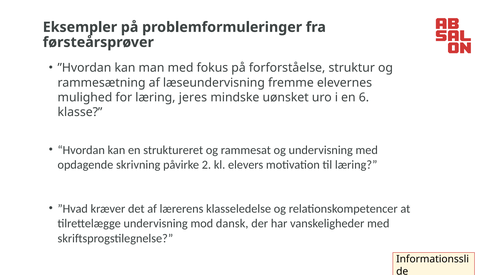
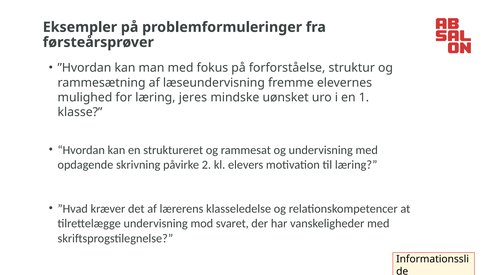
6: 6 -> 1 (364, 97)
dansk: dansk -> svaret (232, 224)
